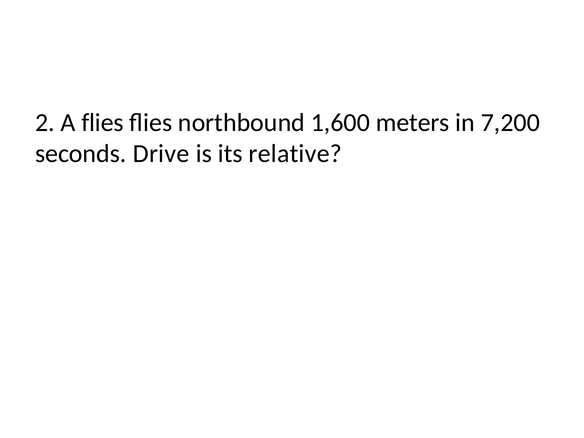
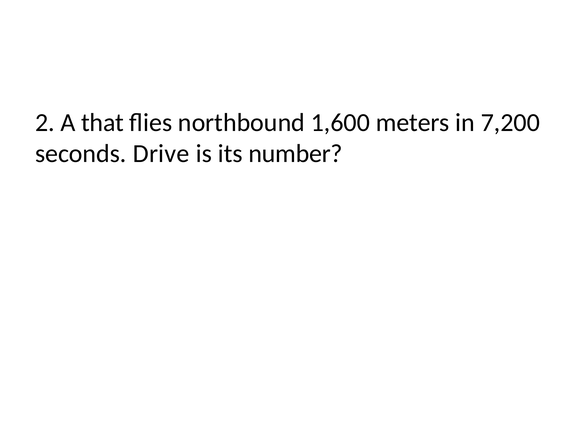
A flies: flies -> that (103, 123)
relative: relative -> number (295, 154)
